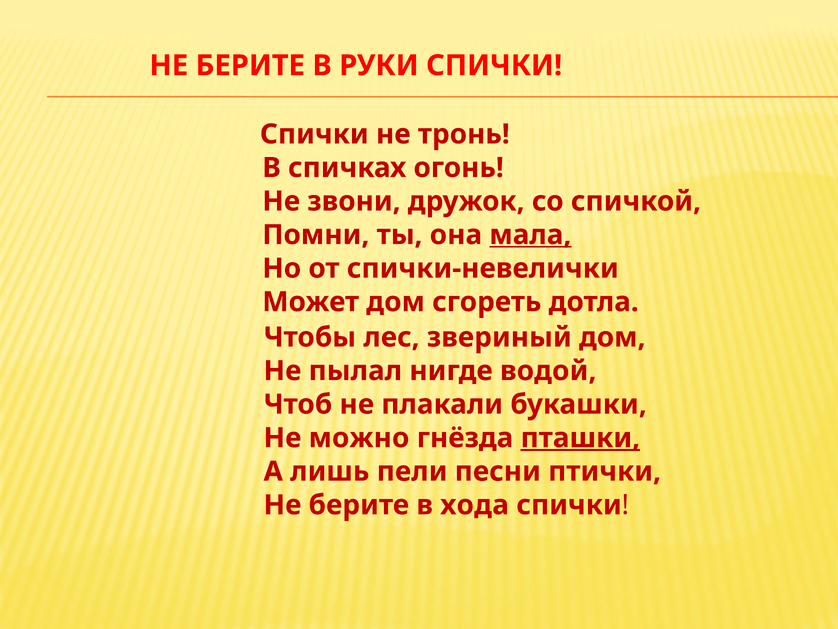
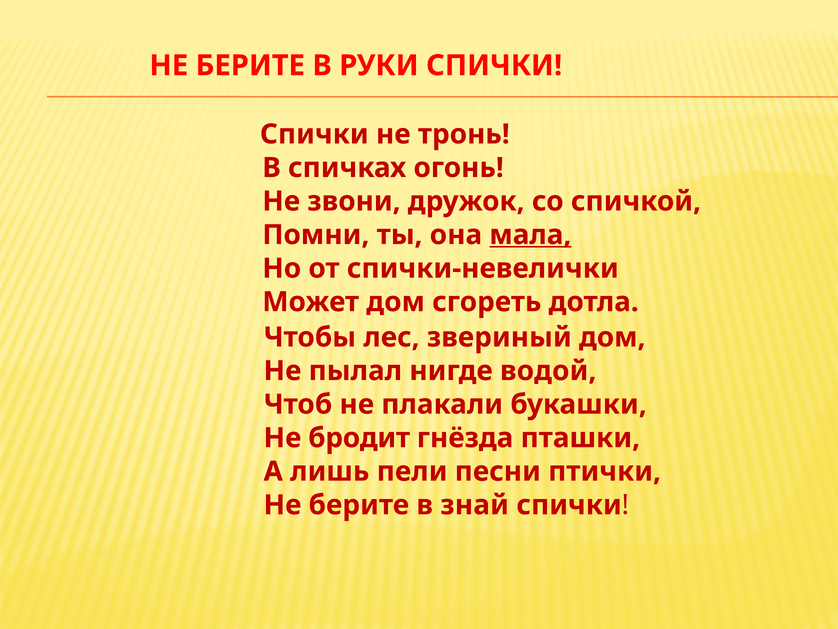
можно: можно -> бродит (359, 438)
пташки underline: present -> none (580, 438)
хода: хода -> знай (475, 505)
